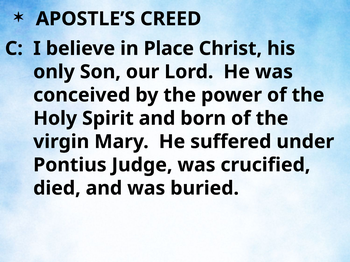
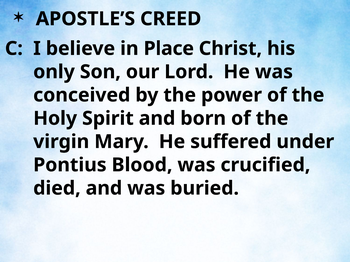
Judge: Judge -> Blood (142, 165)
